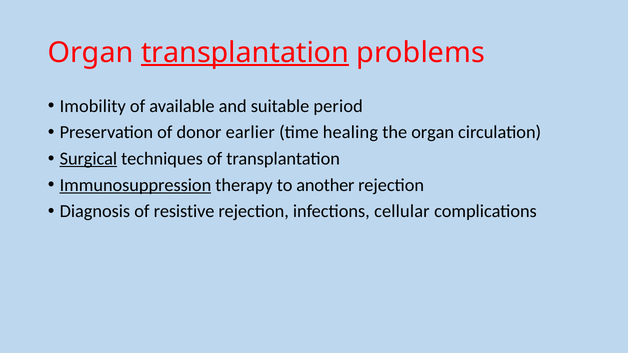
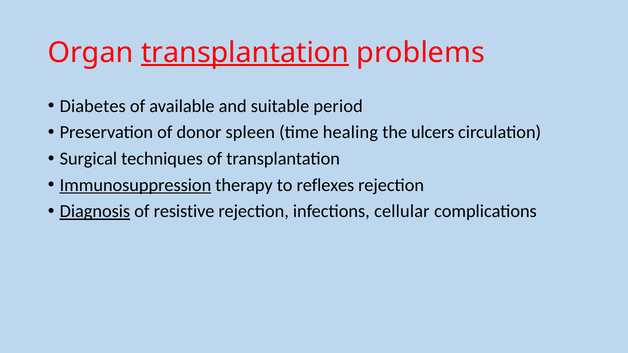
Imobility: Imobility -> Diabetes (93, 106)
earlier: earlier -> spleen (250, 133)
the organ: organ -> ulcers (433, 133)
Surgical underline: present -> none (88, 159)
another: another -> reflexes (325, 185)
Diagnosis underline: none -> present (95, 212)
